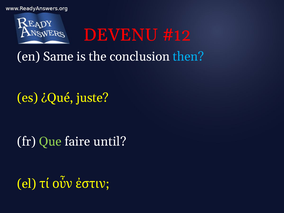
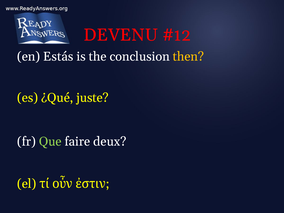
Same: Same -> Estás (58, 57)
then colour: light blue -> yellow (188, 57)
until: until -> deux (110, 142)
